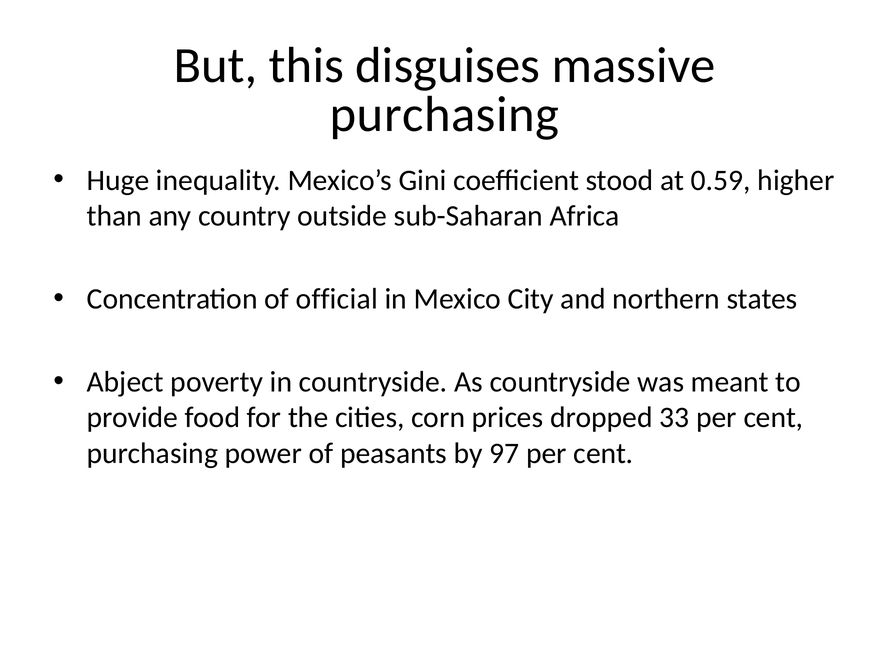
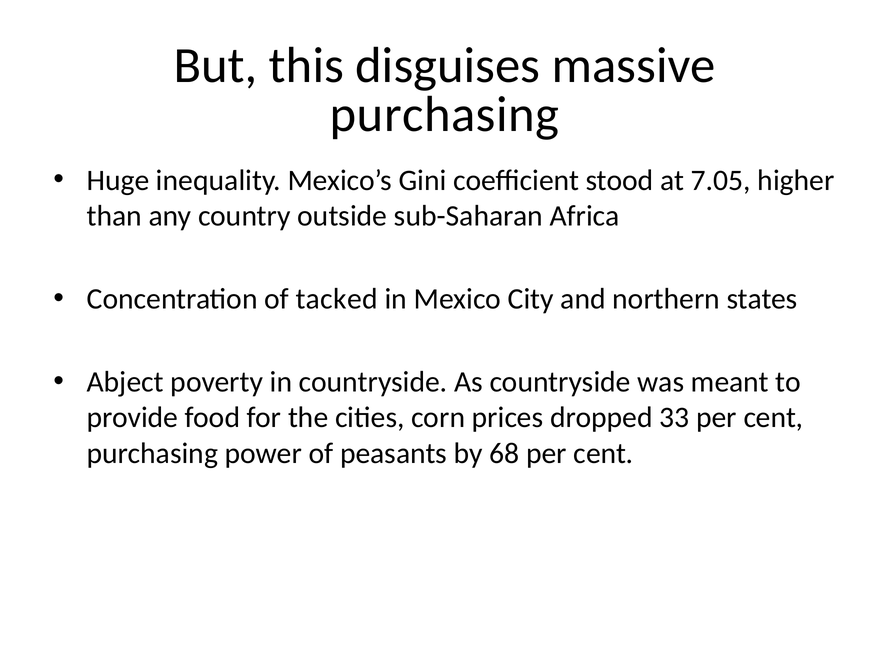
0.59: 0.59 -> 7.05 (721, 180)
official: official -> tacked (337, 299)
97: 97 -> 68 (504, 453)
